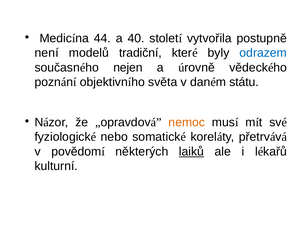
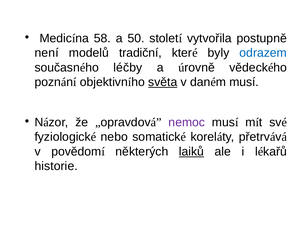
44: 44 -> 58 (102, 38)
40: 40 -> 50 (136, 38)
nejen: nejen -> léčby (128, 67)
světa underline: none -> present (163, 82)
daném státu: státu -> musí (244, 82)
nemoc colour: orange -> purple (187, 122)
kulturní: kulturní -> historie (56, 166)
